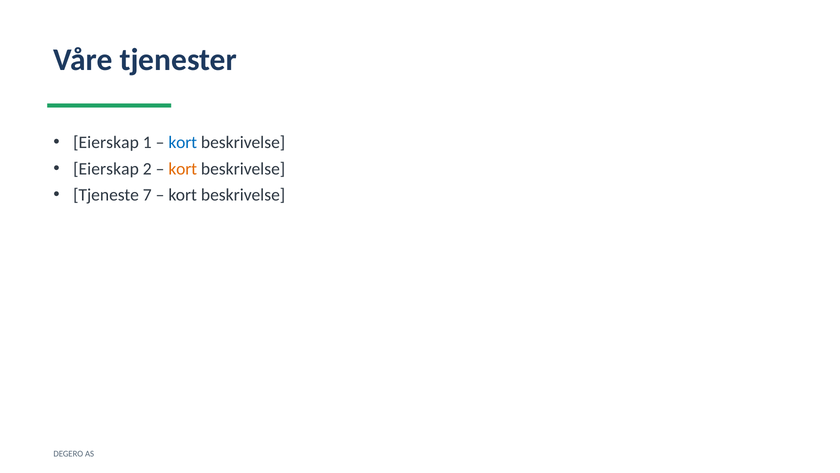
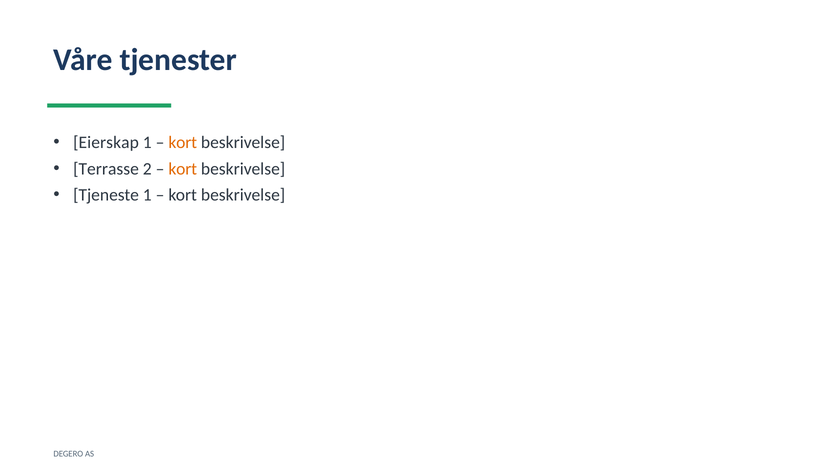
kort colour: blue -> orange (183, 142)
Eierskap: Eierskap -> Terrasse (106, 169)
Tjeneste 7: 7 -> 1 (147, 195)
